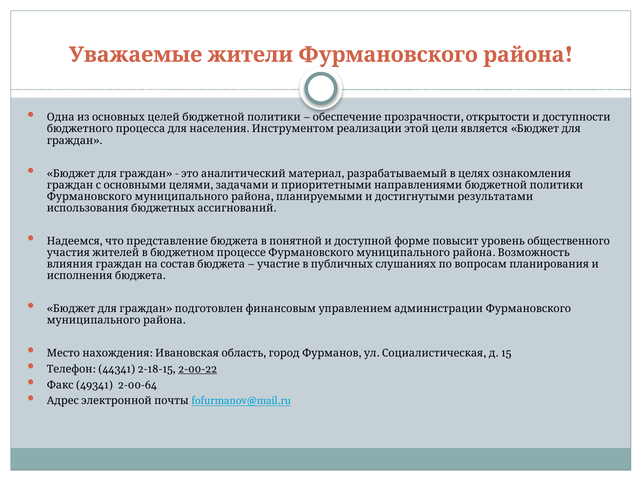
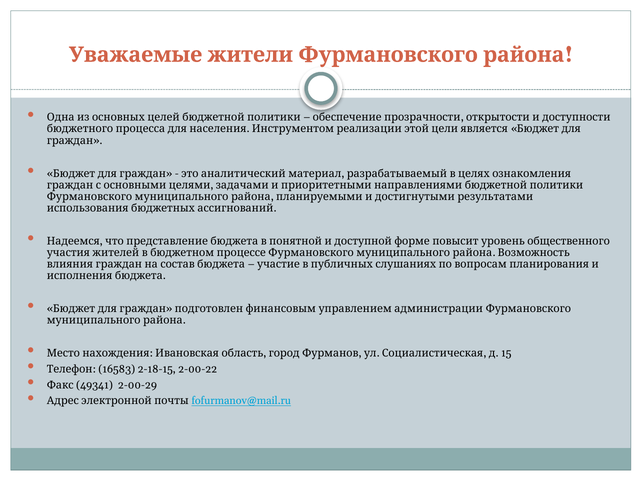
44341: 44341 -> 16583 (117, 370)
2-00-22 underline: present -> none (198, 370)
2-00-64: 2-00-64 -> 2-00-29 (137, 385)
